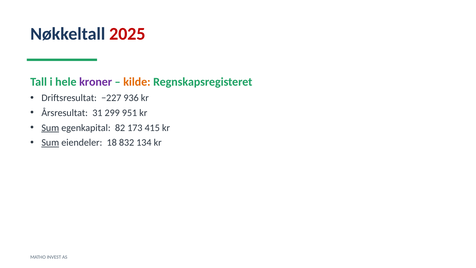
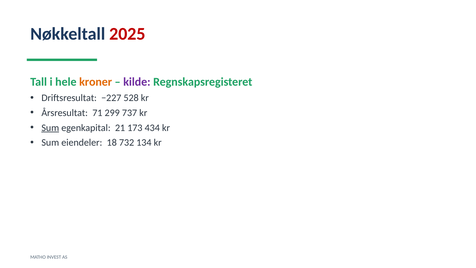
kroner colour: purple -> orange (96, 82)
kilde colour: orange -> purple (137, 82)
936: 936 -> 528 (131, 98)
31: 31 -> 71 (97, 113)
951: 951 -> 737 (130, 113)
82: 82 -> 21 (120, 128)
415: 415 -> 434 (152, 128)
Sum underline: present -> none (50, 143)
832: 832 -> 732 (127, 143)
